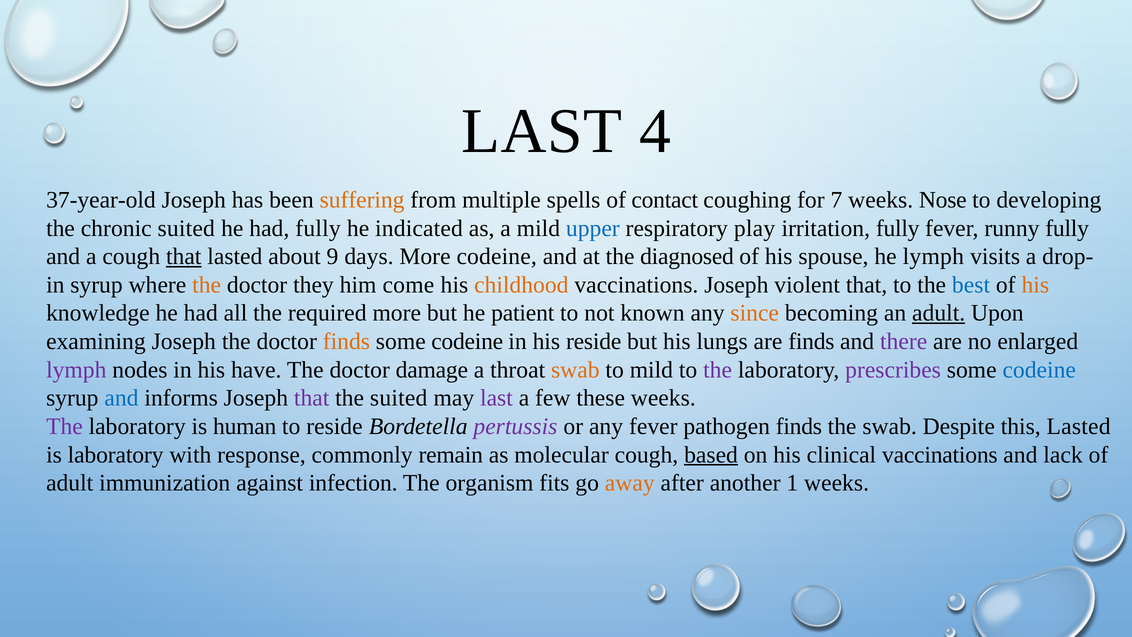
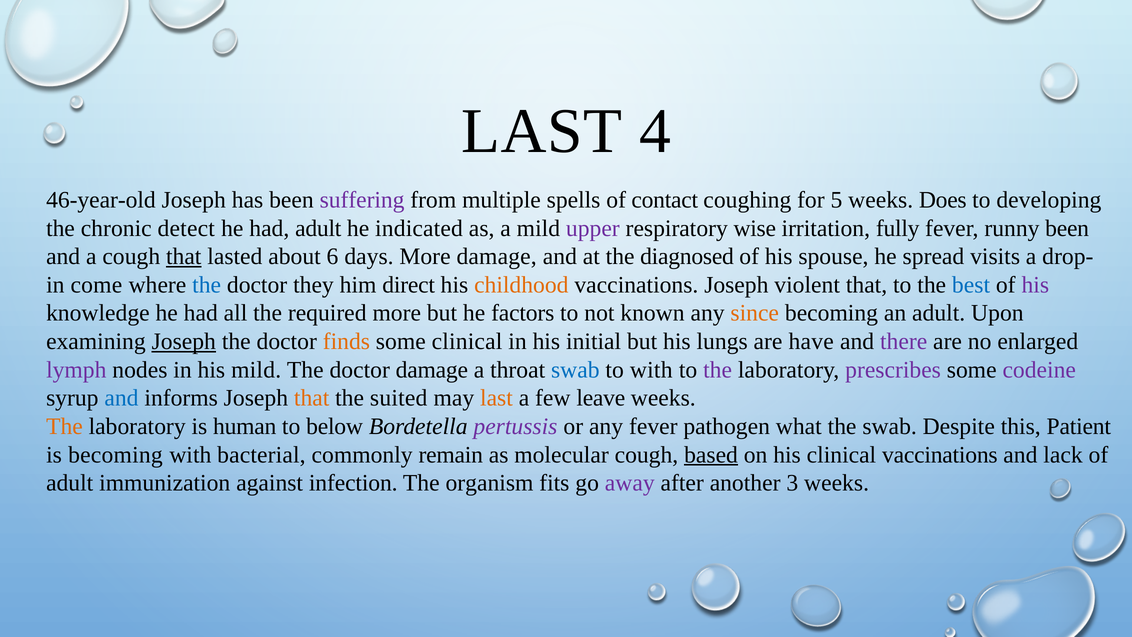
37-year-old: 37-year-old -> 46-year-old (101, 200)
suffering colour: orange -> purple (362, 200)
7: 7 -> 5 (836, 200)
Nose: Nose -> Does (943, 200)
chronic suited: suited -> detect (186, 228)
had fully: fully -> adult (318, 228)
upper colour: blue -> purple (593, 228)
play: play -> wise (755, 228)
runny fully: fully -> been (1067, 228)
9: 9 -> 6 (333, 256)
More codeine: codeine -> damage (497, 256)
he lymph: lymph -> spread (933, 256)
in syrup: syrup -> come (96, 285)
the colour: orange -> blue (207, 285)
come: come -> direct (409, 285)
his colour: orange -> purple (1035, 285)
patient: patient -> factors (523, 313)
adult underline: present -> none (939, 313)
Joseph underline: none -> present (184, 341)
codeine: codeine -> clinical (467, 341)
his reside: reside -> initial (594, 341)
are finds: finds -> have (811, 341)
his have: have -> mild (256, 370)
swab colour: orange -> blue (575, 370)
to mild: mild -> with (651, 370)
codeine colour: blue -> purple (1039, 370)
that colour: purple -> orange (312, 398)
last colour: purple -> orange (496, 398)
these: these -> leave (601, 398)
The colour: purple -> orange (64, 426)
to reside: reside -> below (335, 426)
pathogen finds: finds -> what (799, 426)
this Lasted: Lasted -> Patient (1079, 426)
is laboratory: laboratory -> becoming (115, 455)
response: response -> bacterial (261, 455)
away colour: orange -> purple (630, 483)
1: 1 -> 3 (792, 483)
